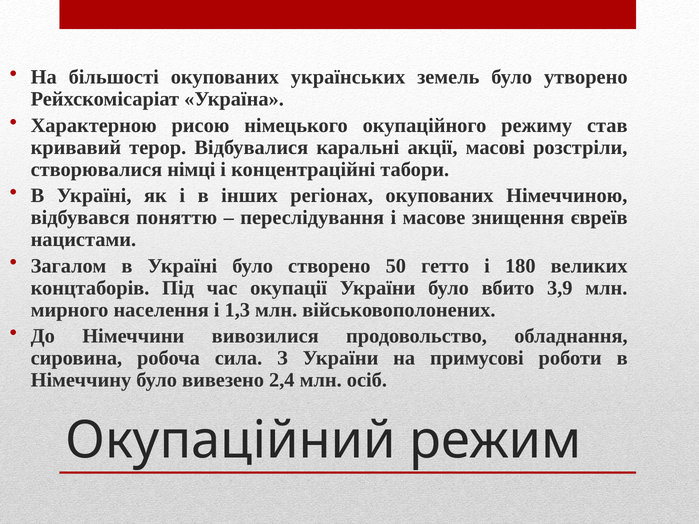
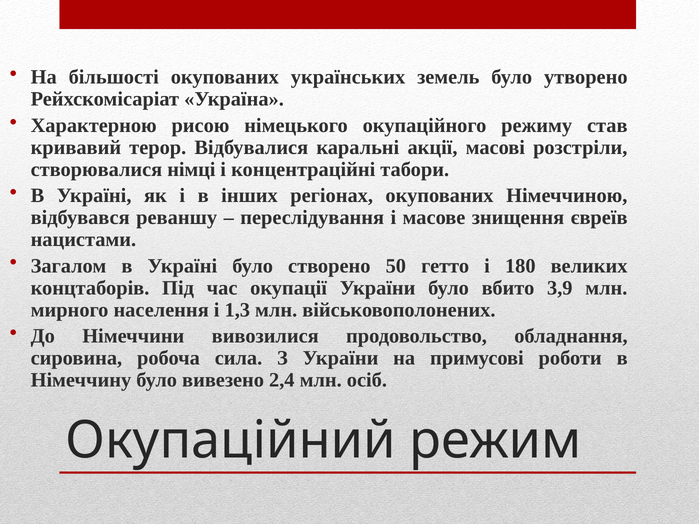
поняттю: поняттю -> реваншу (177, 218)
